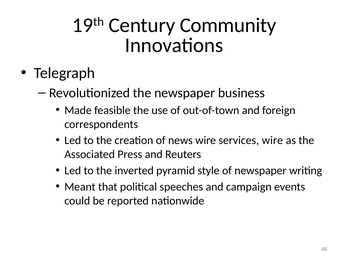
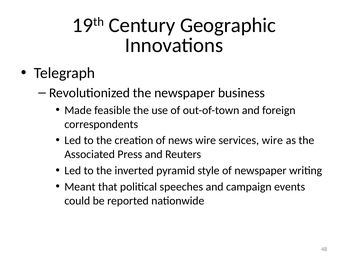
Community: Community -> Geographic (228, 25)
